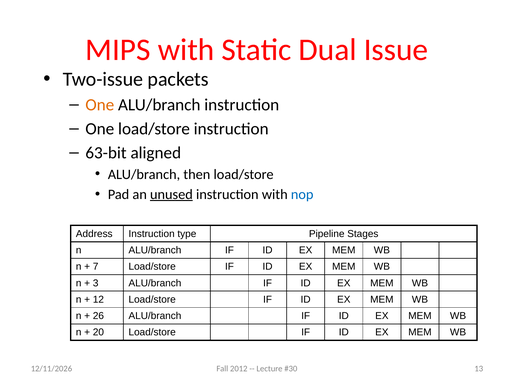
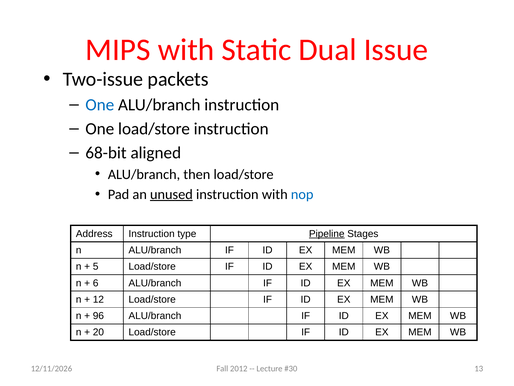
One colour: orange -> blue (100, 105)
63-bit: 63-bit -> 68-bit (106, 153)
Pipeline underline: none -> present (327, 234)
7: 7 -> 5 (96, 266)
3: 3 -> 6 (96, 283)
26: 26 -> 96 (98, 315)
